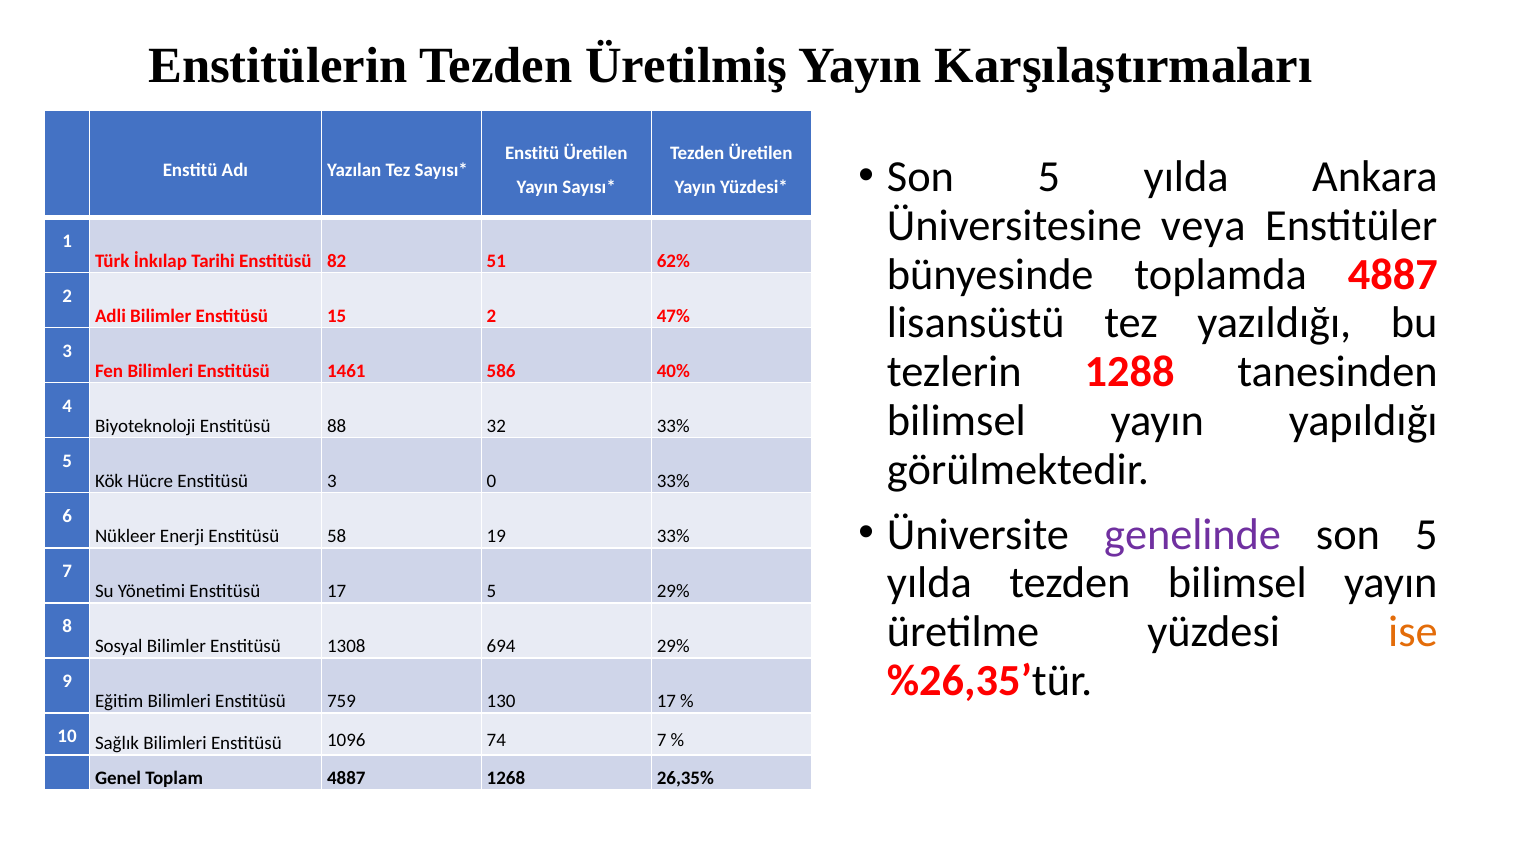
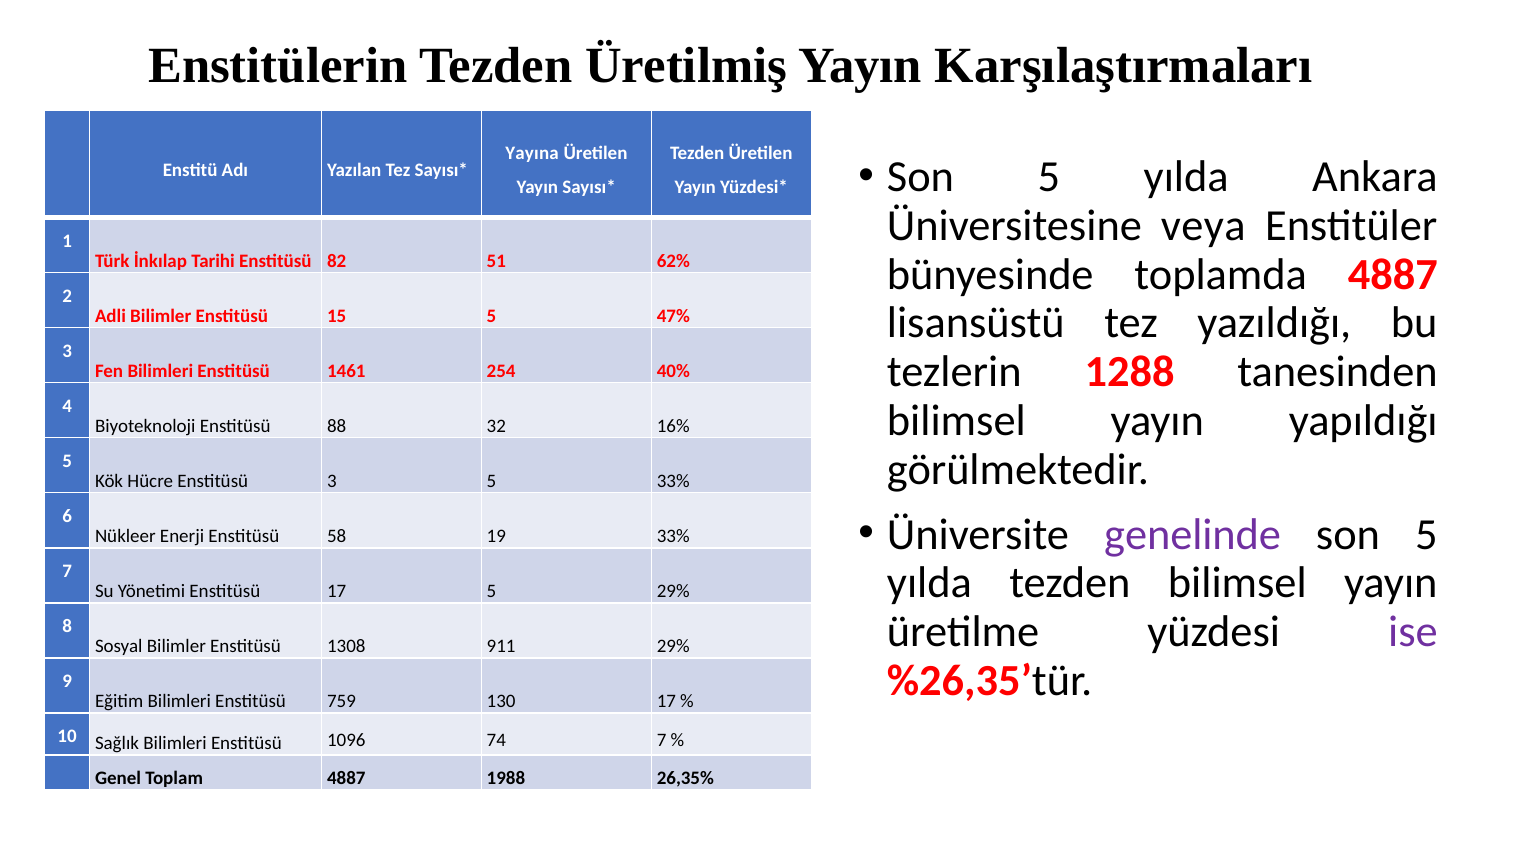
Enstitü: Enstitü -> Yayına (532, 153)
15 2: 2 -> 5 (492, 316)
586: 586 -> 254 (501, 371)
32 33%: 33% -> 16% (673, 426)
3 0: 0 -> 5 (492, 481)
ise colour: orange -> purple (1413, 632)
694: 694 -> 911 (501, 647)
1268: 1268 -> 1988 (506, 778)
